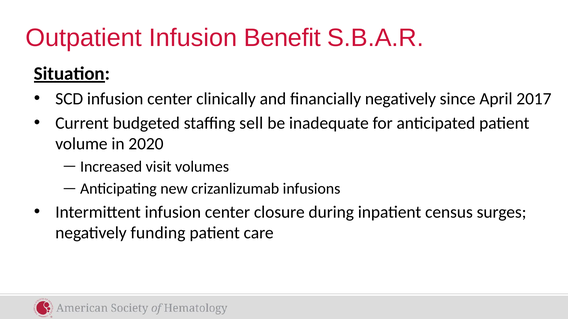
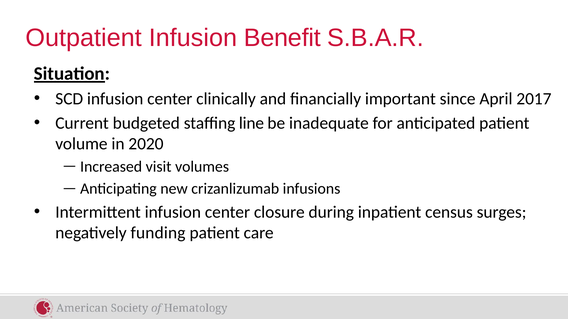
financially negatively: negatively -> important (400, 99)
sell: sell -> line (251, 123)
